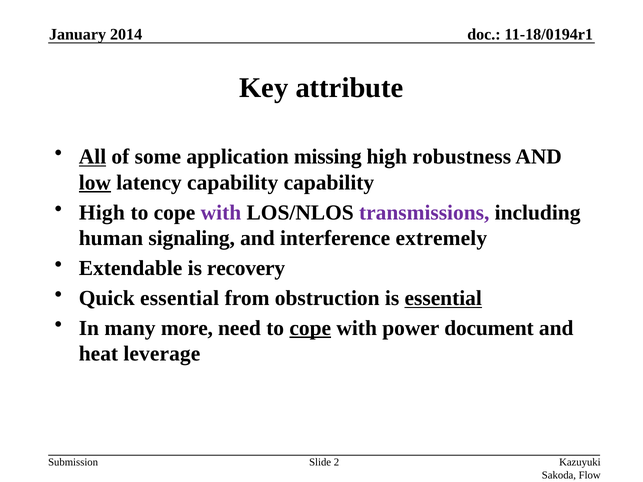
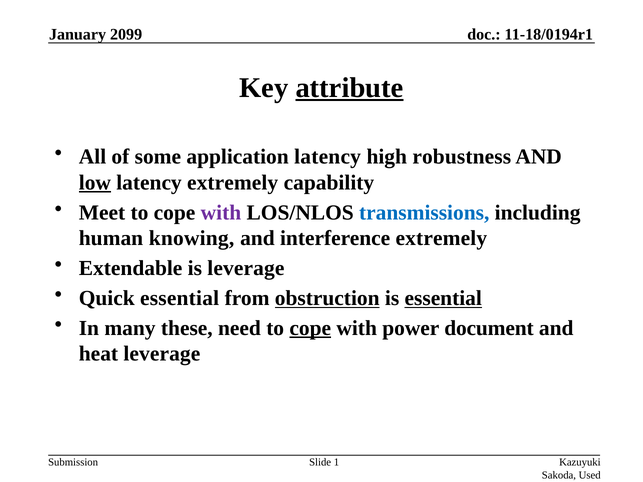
2014: 2014 -> 2099 (126, 34)
attribute underline: none -> present (350, 88)
All underline: present -> none (93, 157)
application missing: missing -> latency (328, 157)
latency capability: capability -> extremely (233, 183)
High: High -> Meet (102, 213)
transmissions colour: purple -> blue (424, 213)
signaling: signaling -> knowing (192, 238)
is recovery: recovery -> leverage (246, 268)
obstruction underline: none -> present (327, 298)
more: more -> these (187, 328)
2: 2 -> 1 (336, 463)
Flow: Flow -> Used (590, 475)
